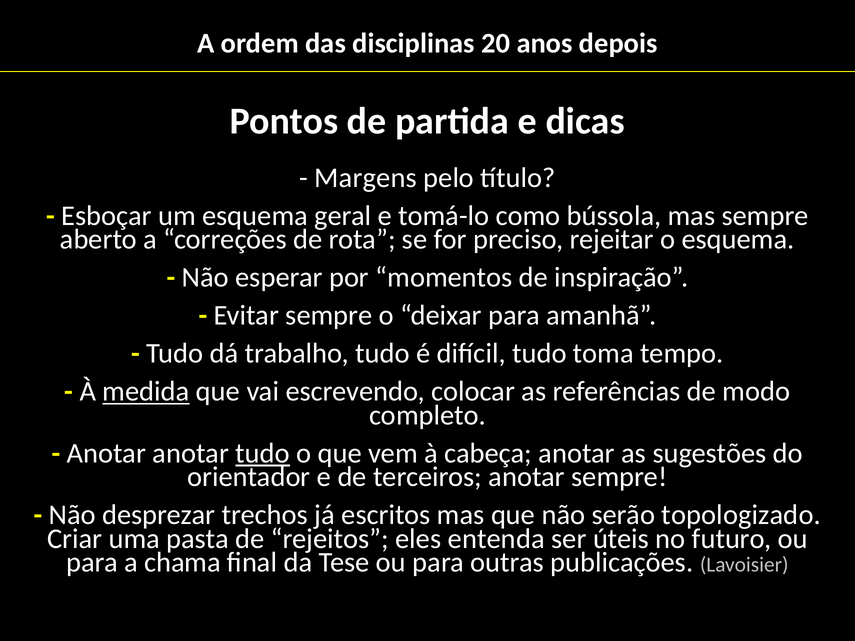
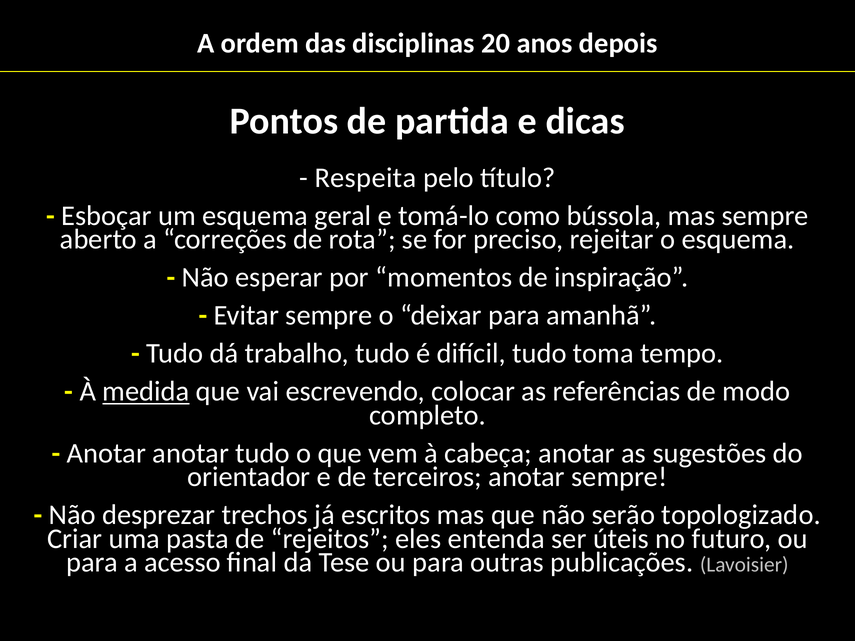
Margens: Margens -> Respeita (365, 178)
tudo underline: present -> none (263, 453)
chama: chama -> acesso (183, 563)
